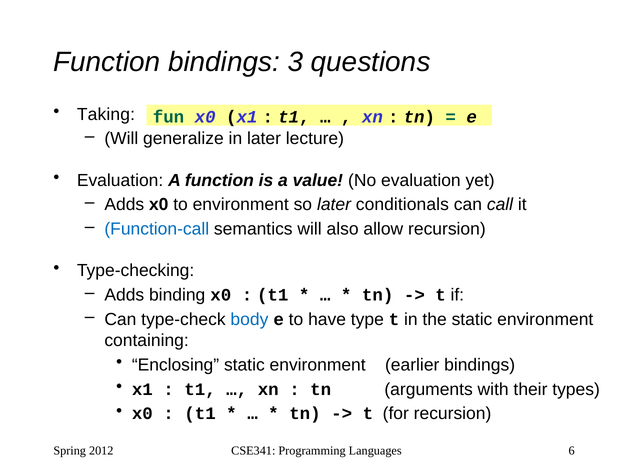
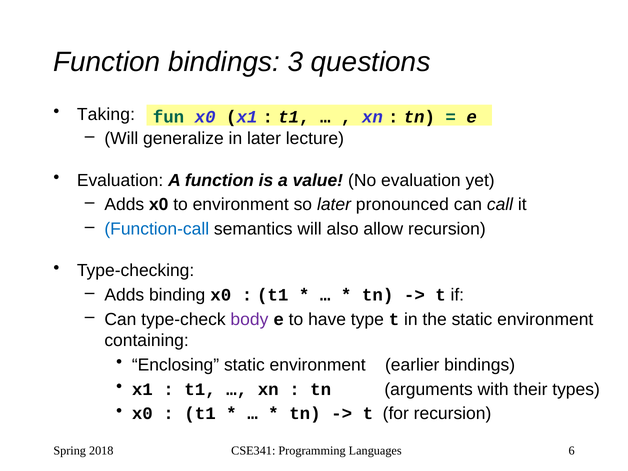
conditionals: conditionals -> pronounced (402, 205)
body colour: blue -> purple (249, 319)
2012: 2012 -> 2018 (101, 451)
